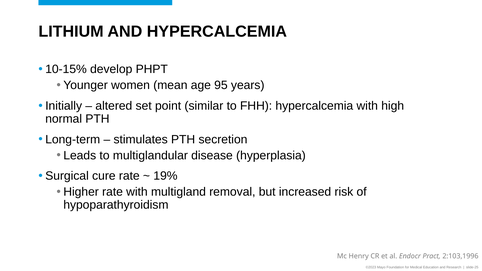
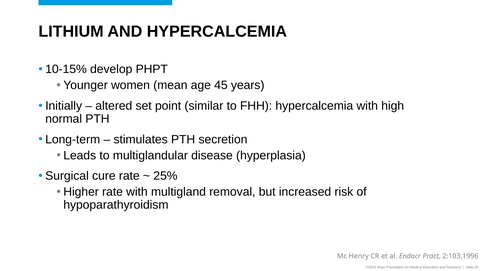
95: 95 -> 45 (221, 85)
19%: 19% -> 25% (165, 176)
